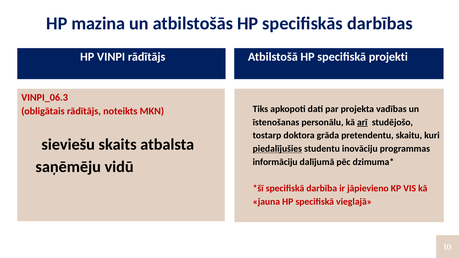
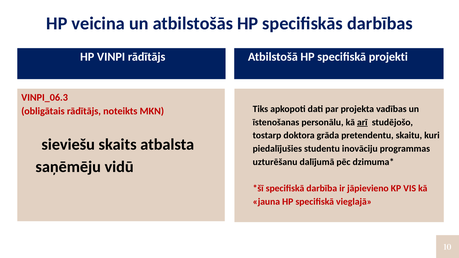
mazina: mazina -> veicina (98, 23)
piedalījušies underline: present -> none (277, 149)
informāciju: informāciju -> uzturēšanu (275, 162)
